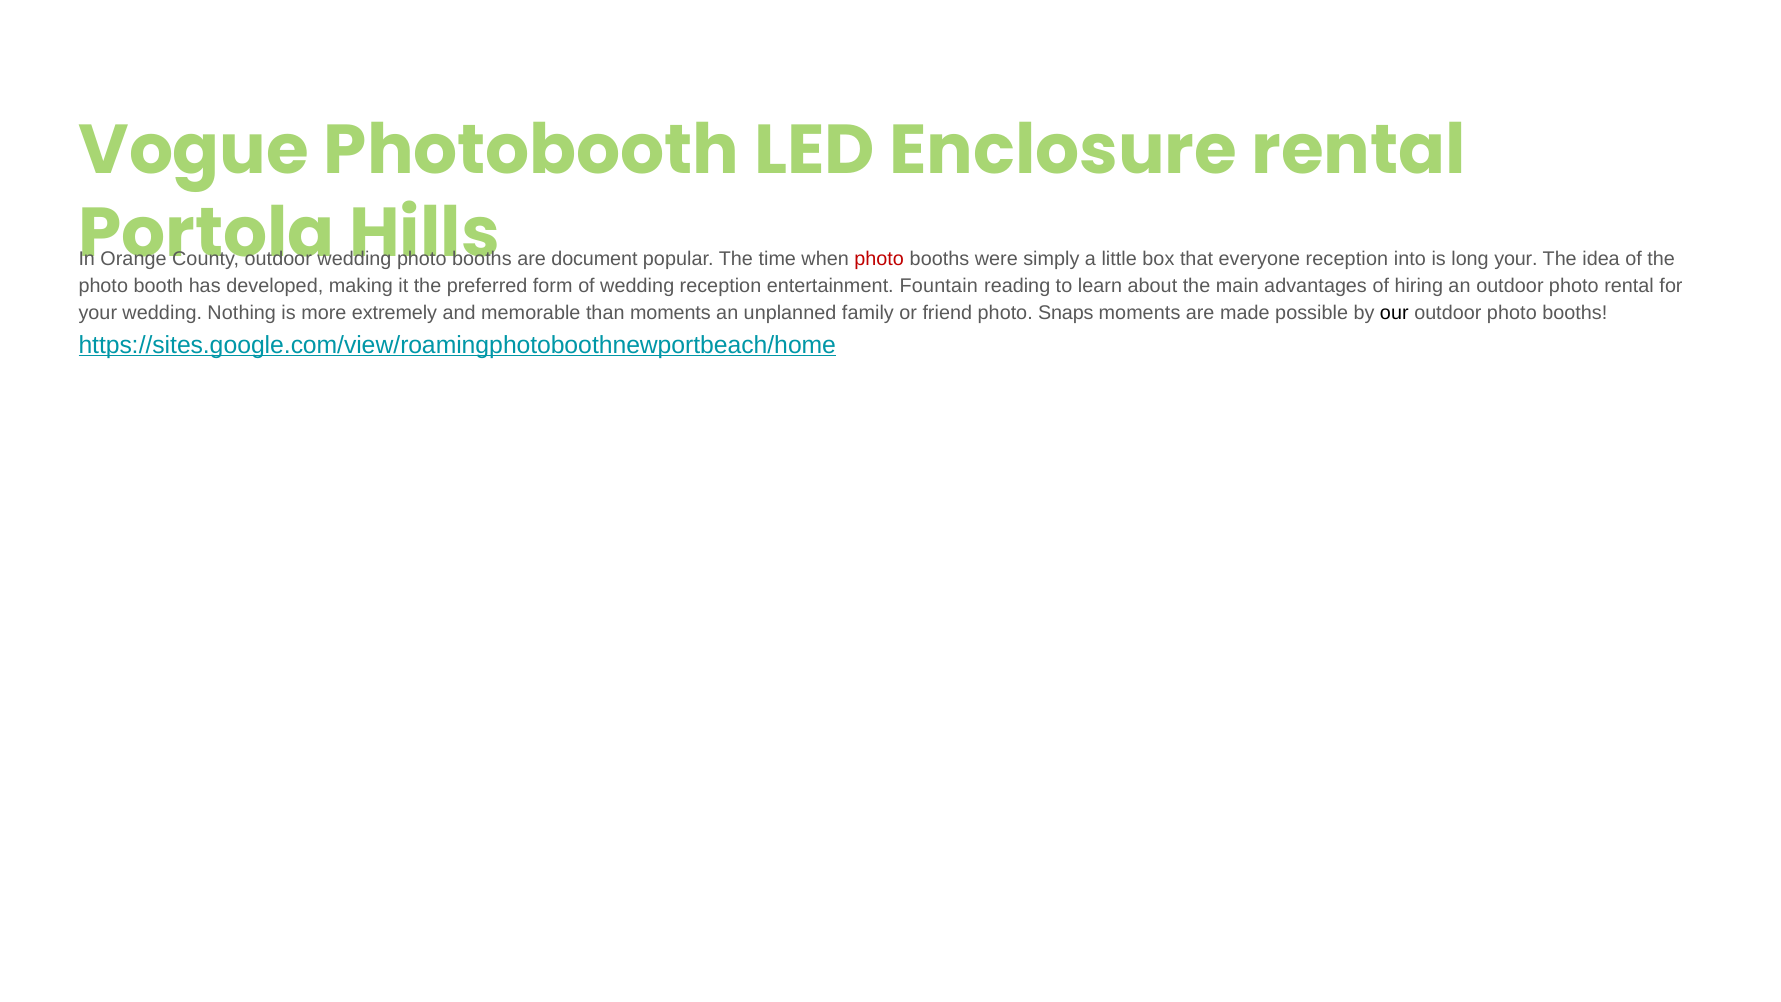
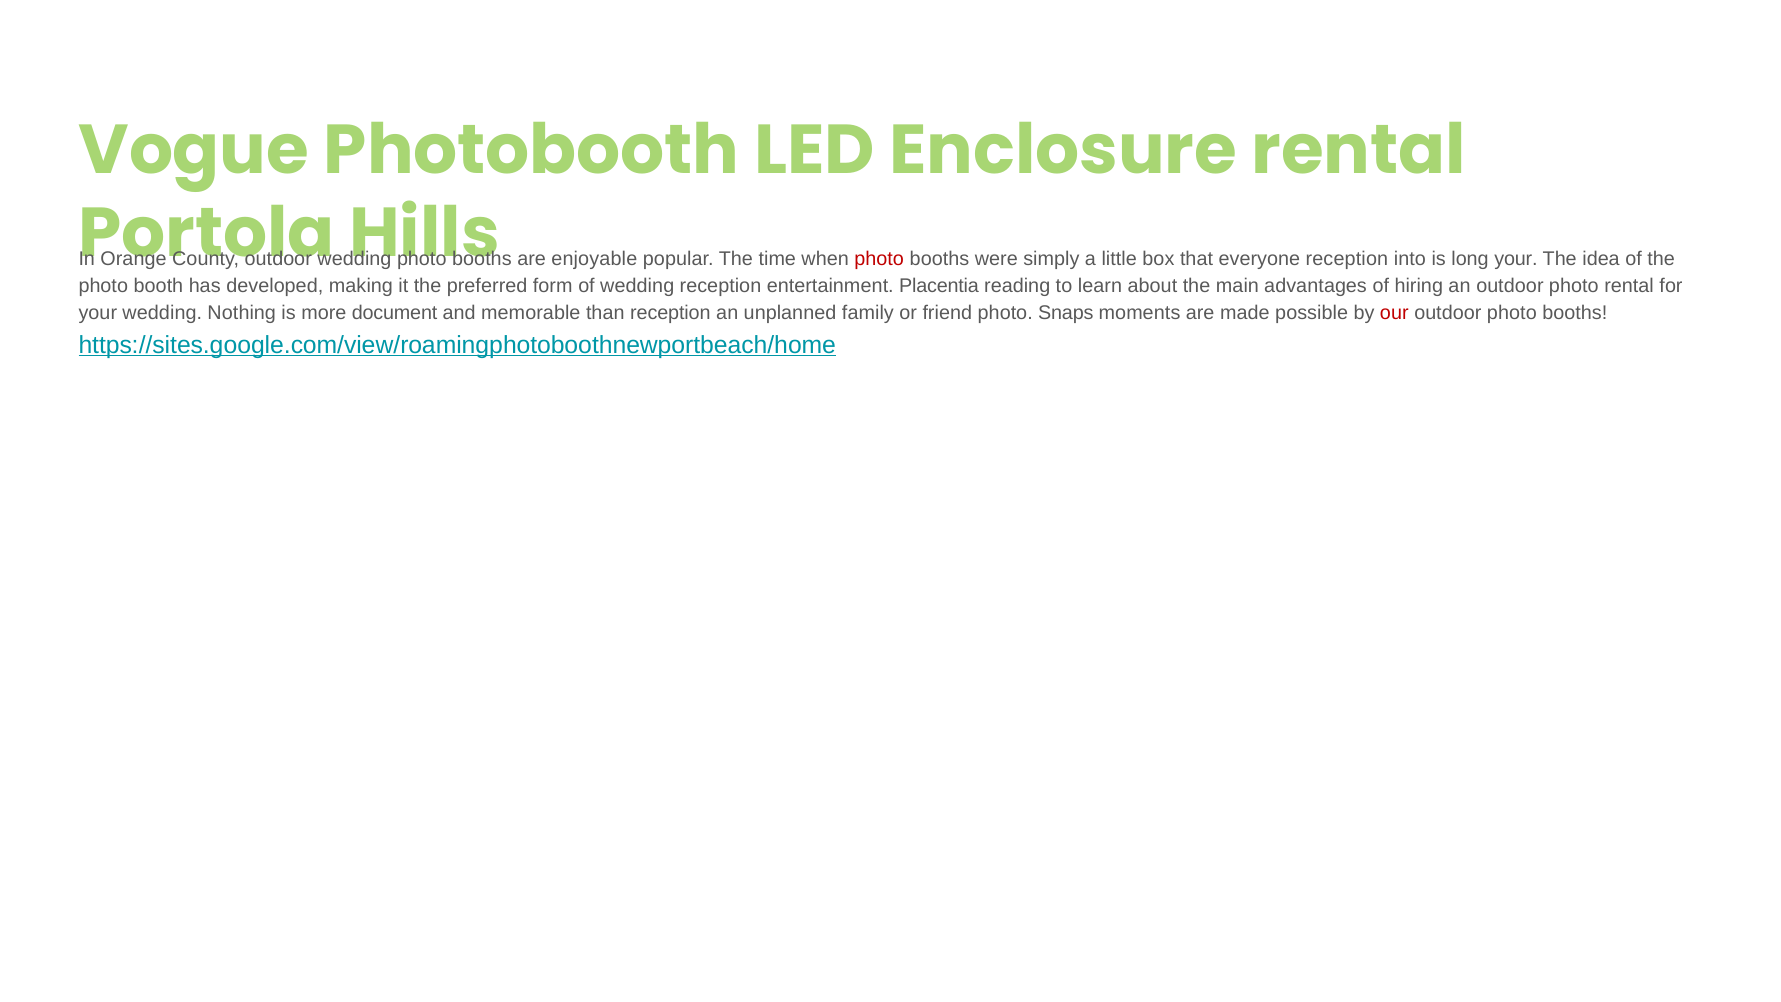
document: document -> enjoyable (594, 259)
Fountain: Fountain -> Placentia (939, 286)
extremely: extremely -> document (395, 313)
than moments: moments -> reception (670, 313)
our colour: black -> red (1394, 313)
